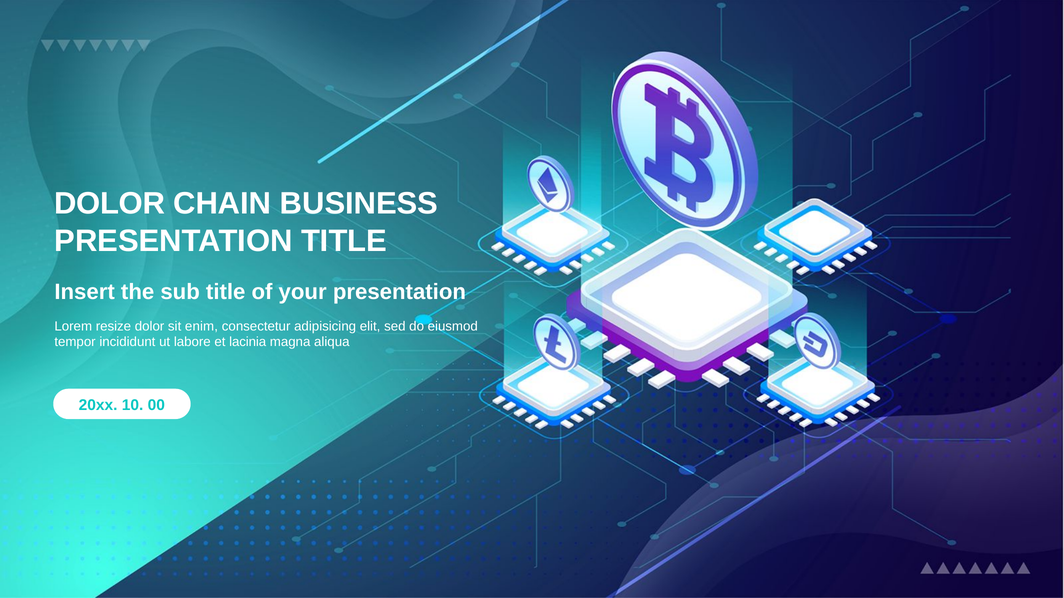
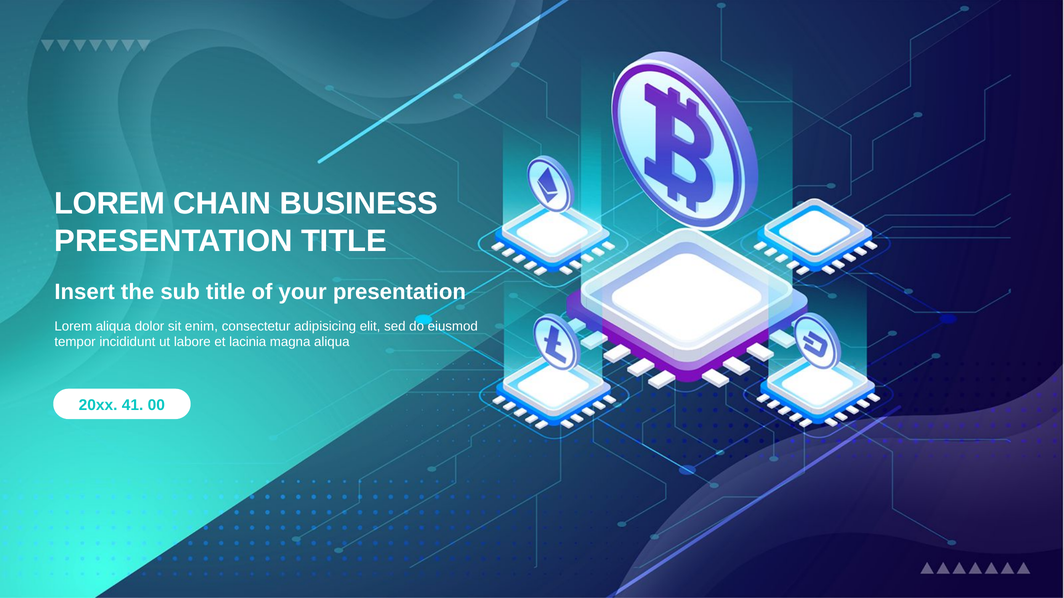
DOLOR: DOLOR -> LOREM (110, 204)
Lorem resize: resize -> aliqua (113, 326)
10: 10 -> 41 (133, 405)
